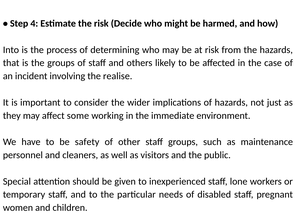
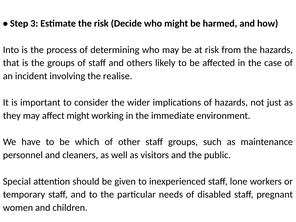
4: 4 -> 3 (34, 23)
affect some: some -> might (78, 116)
safety: safety -> which (87, 142)
